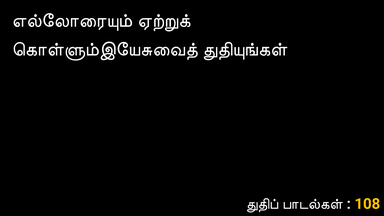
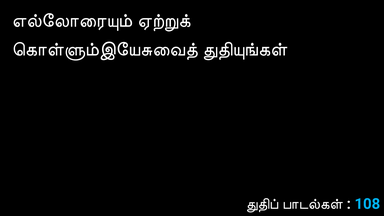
108 colour: yellow -> light blue (367, 204)
